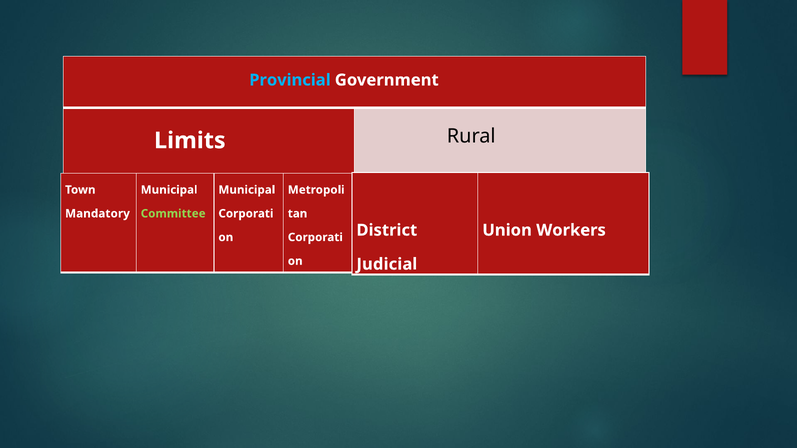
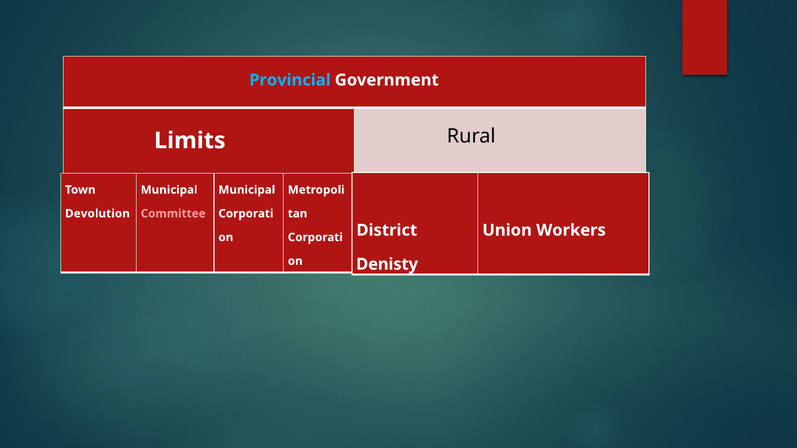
Mandatory: Mandatory -> Devolution (97, 214)
Committee colour: light green -> pink (173, 214)
Judicial: Judicial -> Denisty (387, 264)
